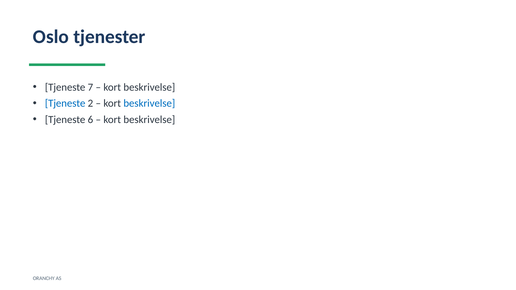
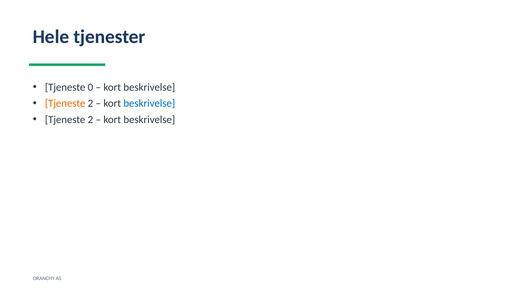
Oslo: Oslo -> Hele (51, 37)
7: 7 -> 0 (90, 87)
Tjeneste colour: blue -> orange (65, 104)
6: 6 -> 2 (90, 120)
